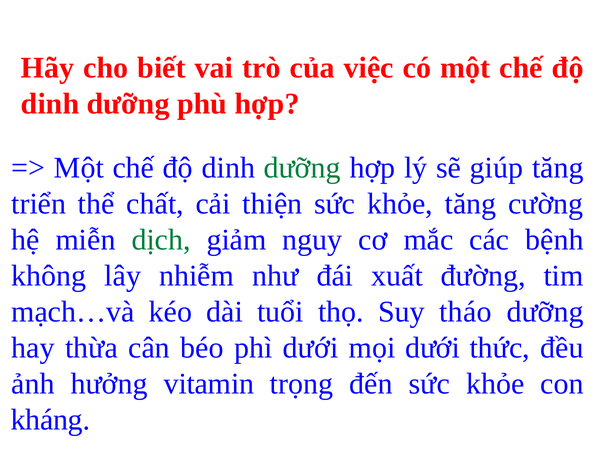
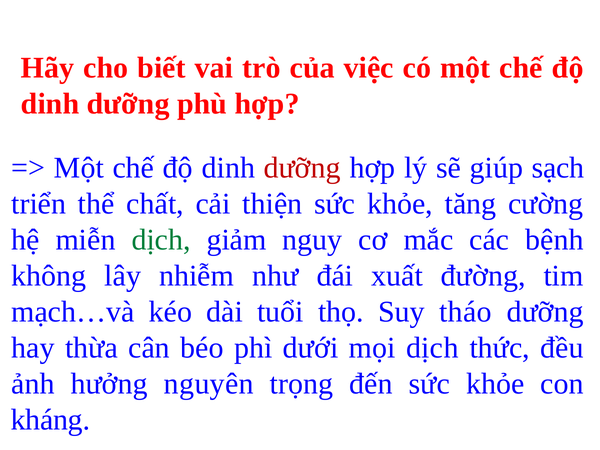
dưỡng colour: green -> red (302, 168)
giúp tăng: tăng -> sạch (558, 168)
mọi dưới: dưới -> dịch (432, 348)
vitamin: vitamin -> nguyên (209, 384)
